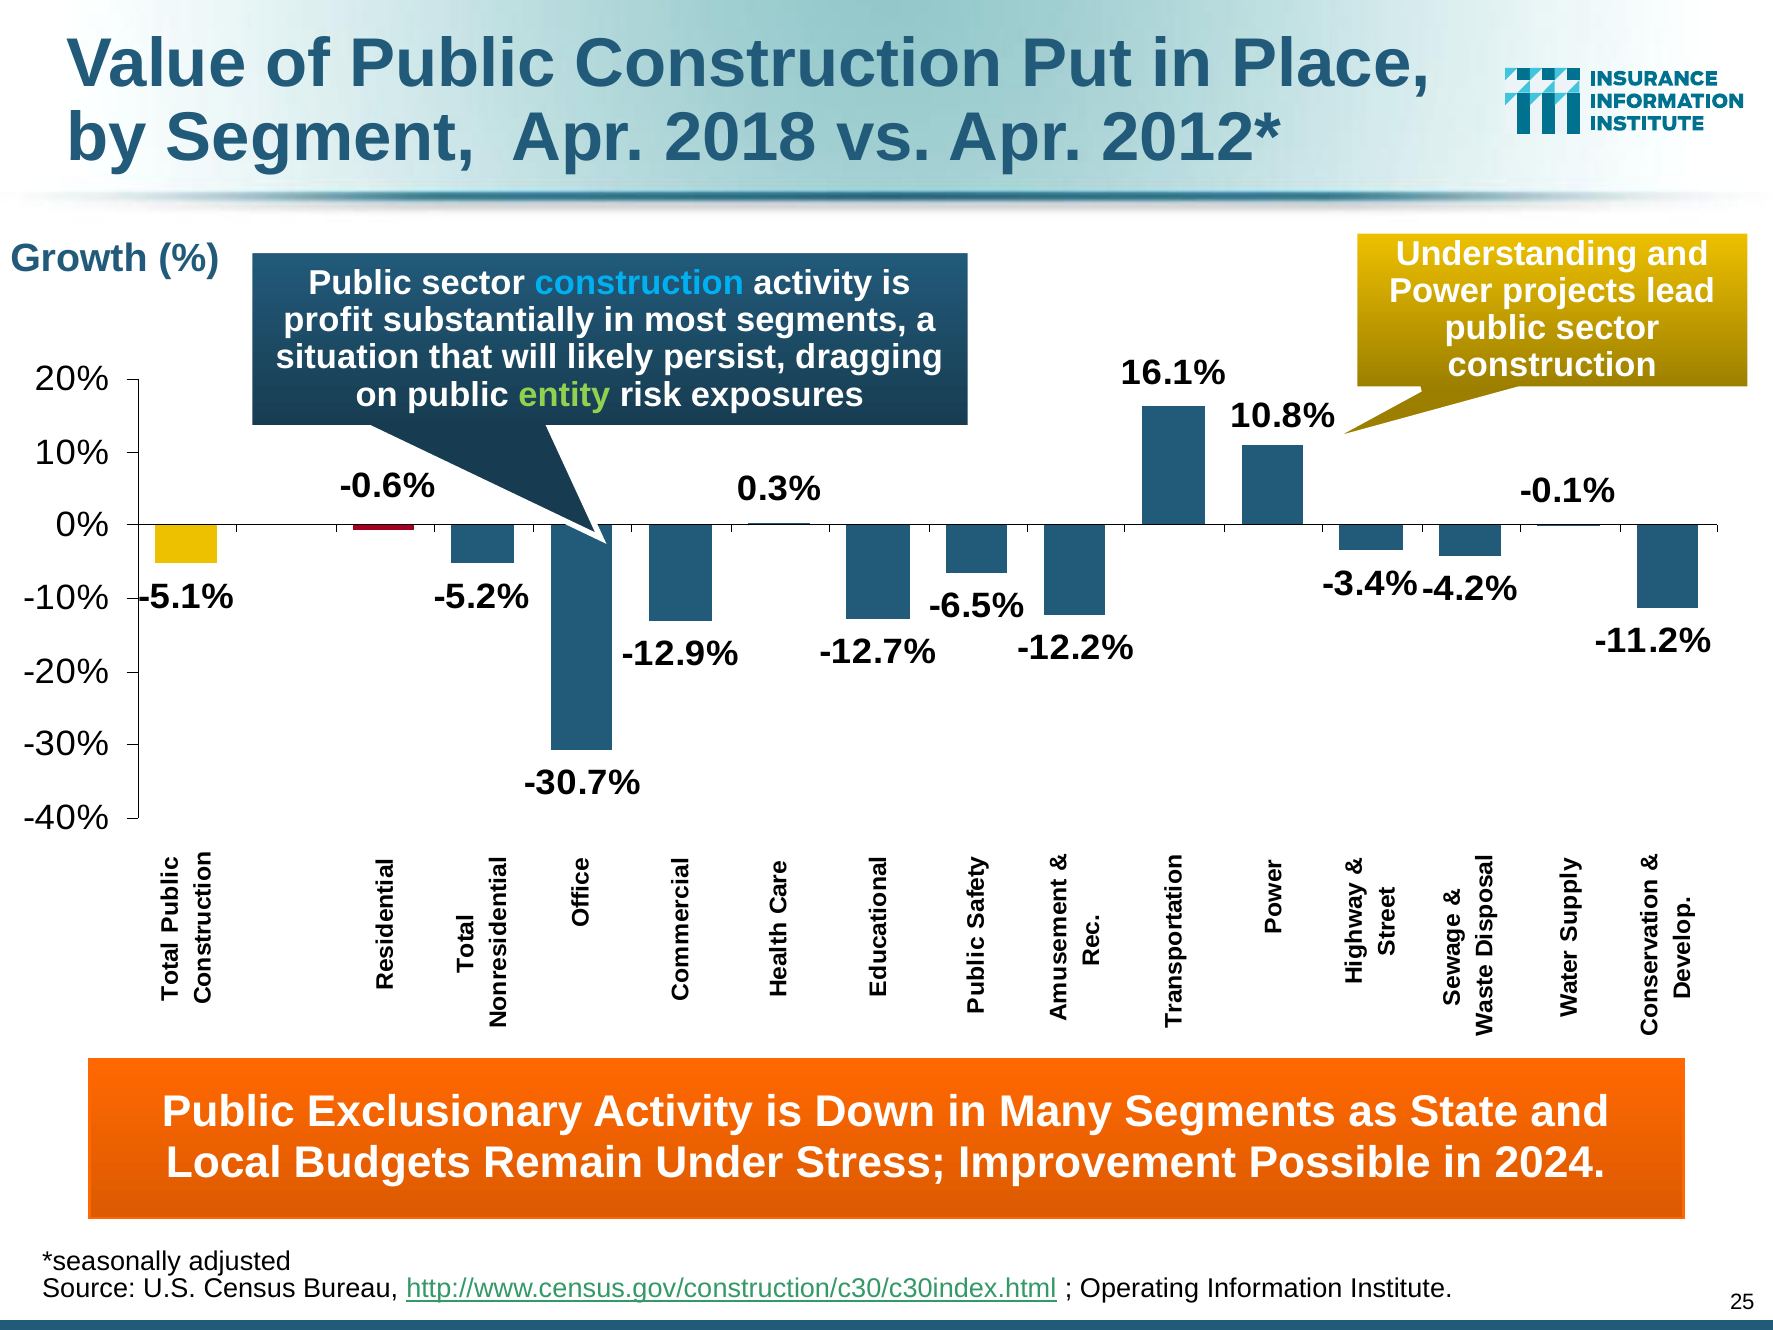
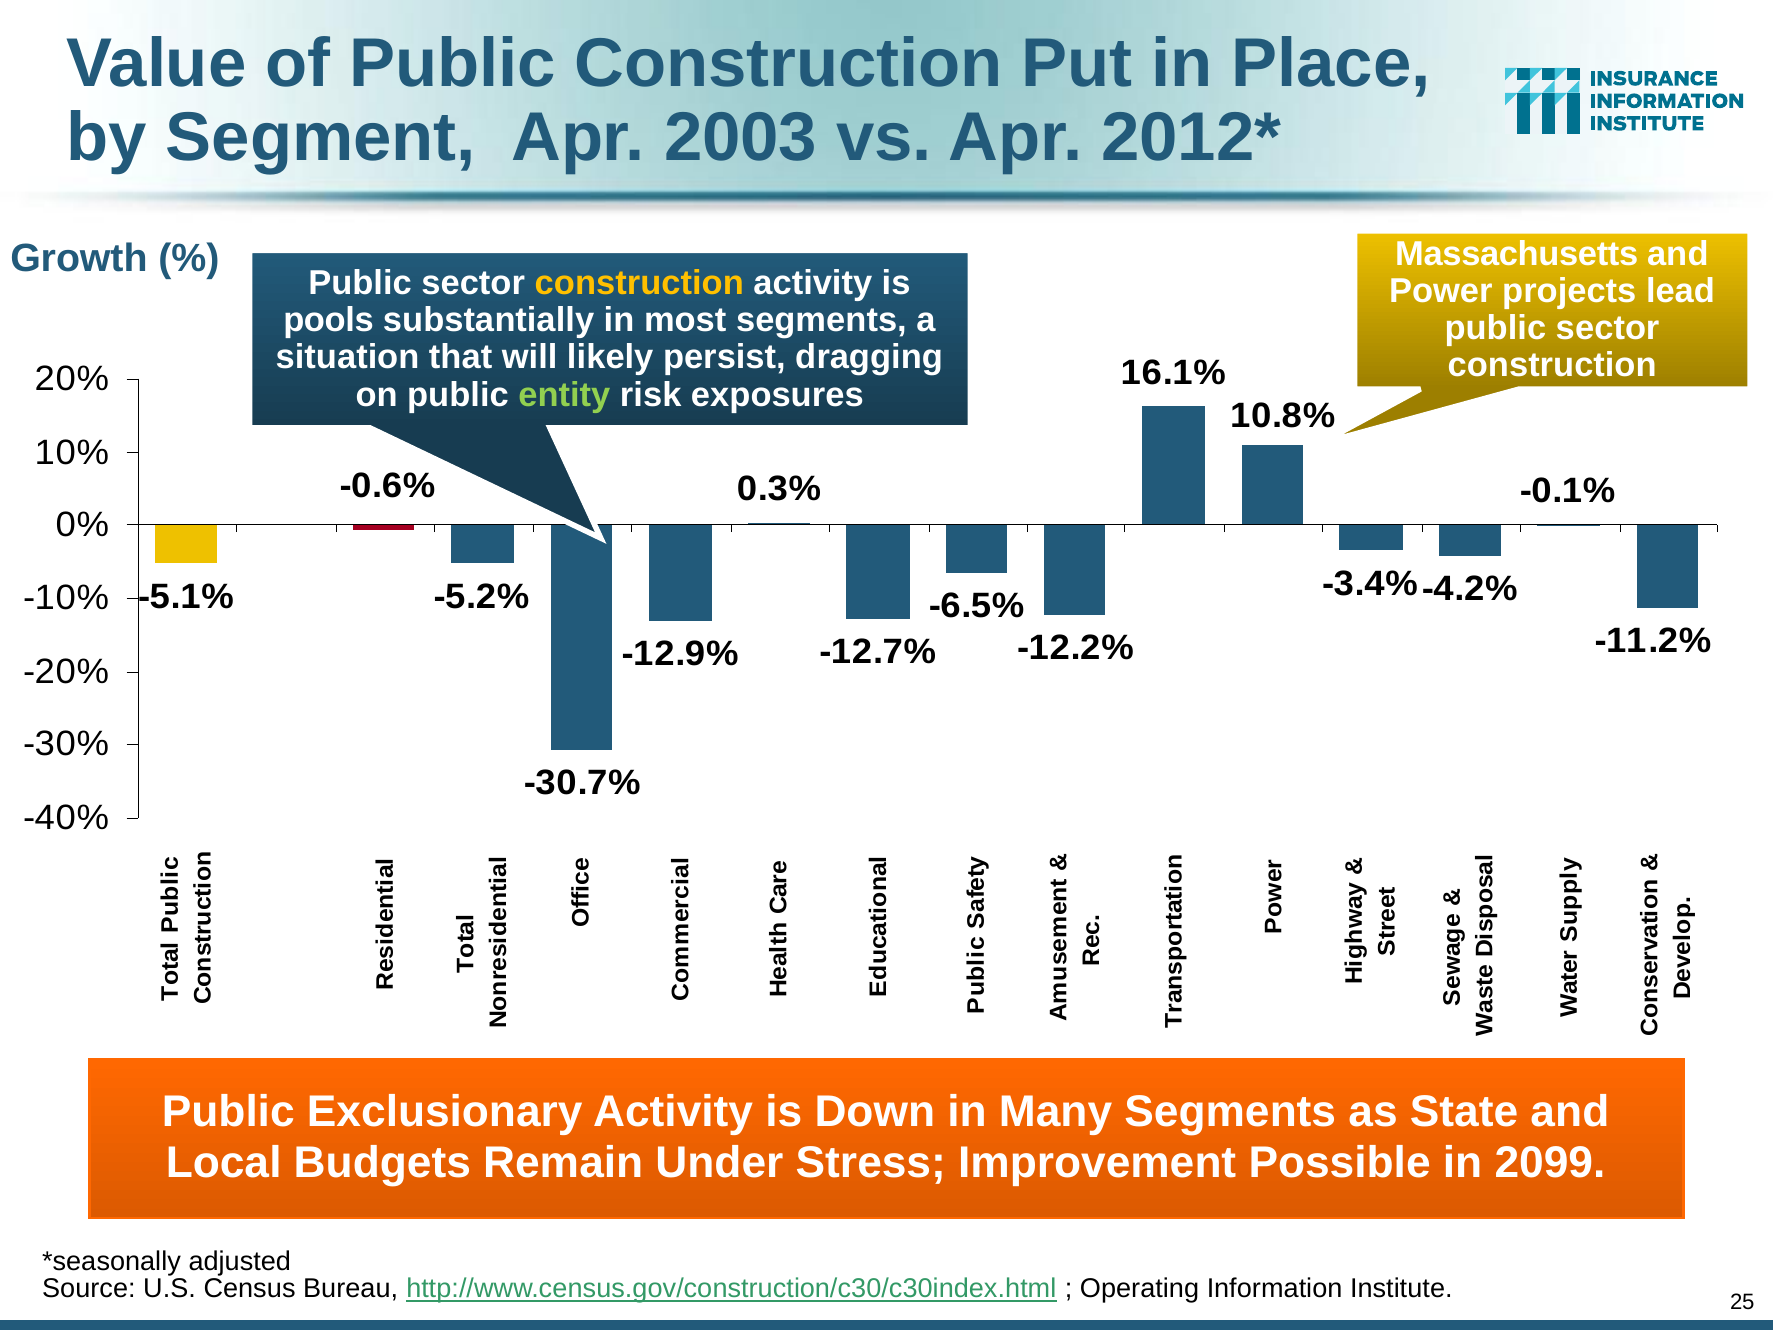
2018: 2018 -> 2003 (741, 138)
Understanding: Understanding -> Massachusetts (1517, 254)
construction colour: light blue -> yellow (639, 283)
profit: profit -> pools (328, 320)
2024: 2024 -> 2099 (1550, 1163)
